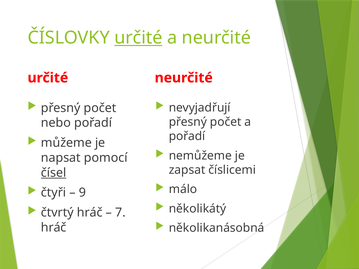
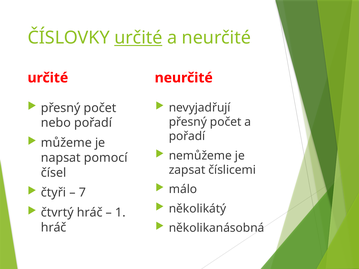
čísel underline: present -> none (54, 173)
9: 9 -> 7 (82, 193)
7: 7 -> 1 (120, 213)
